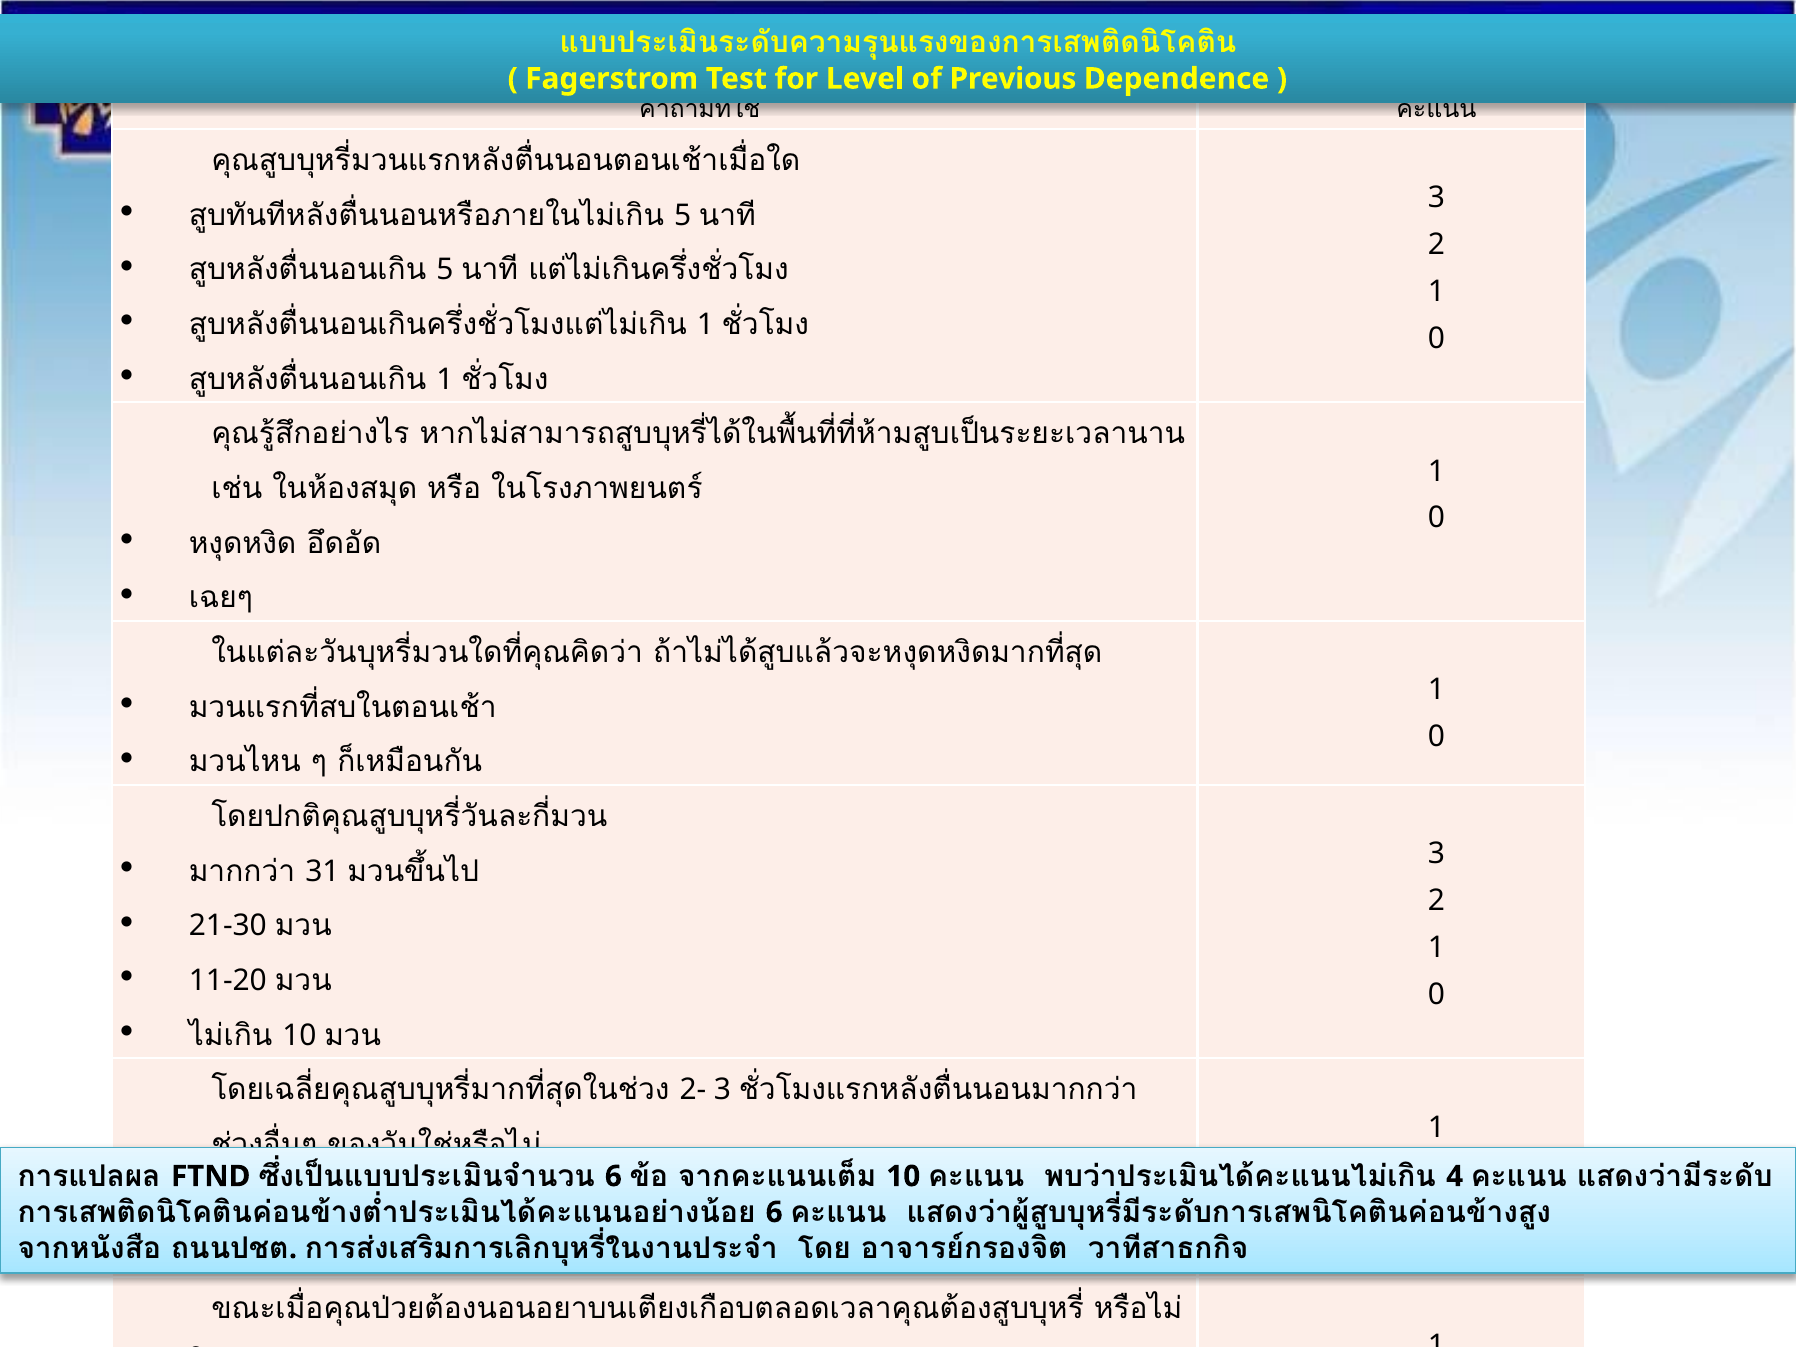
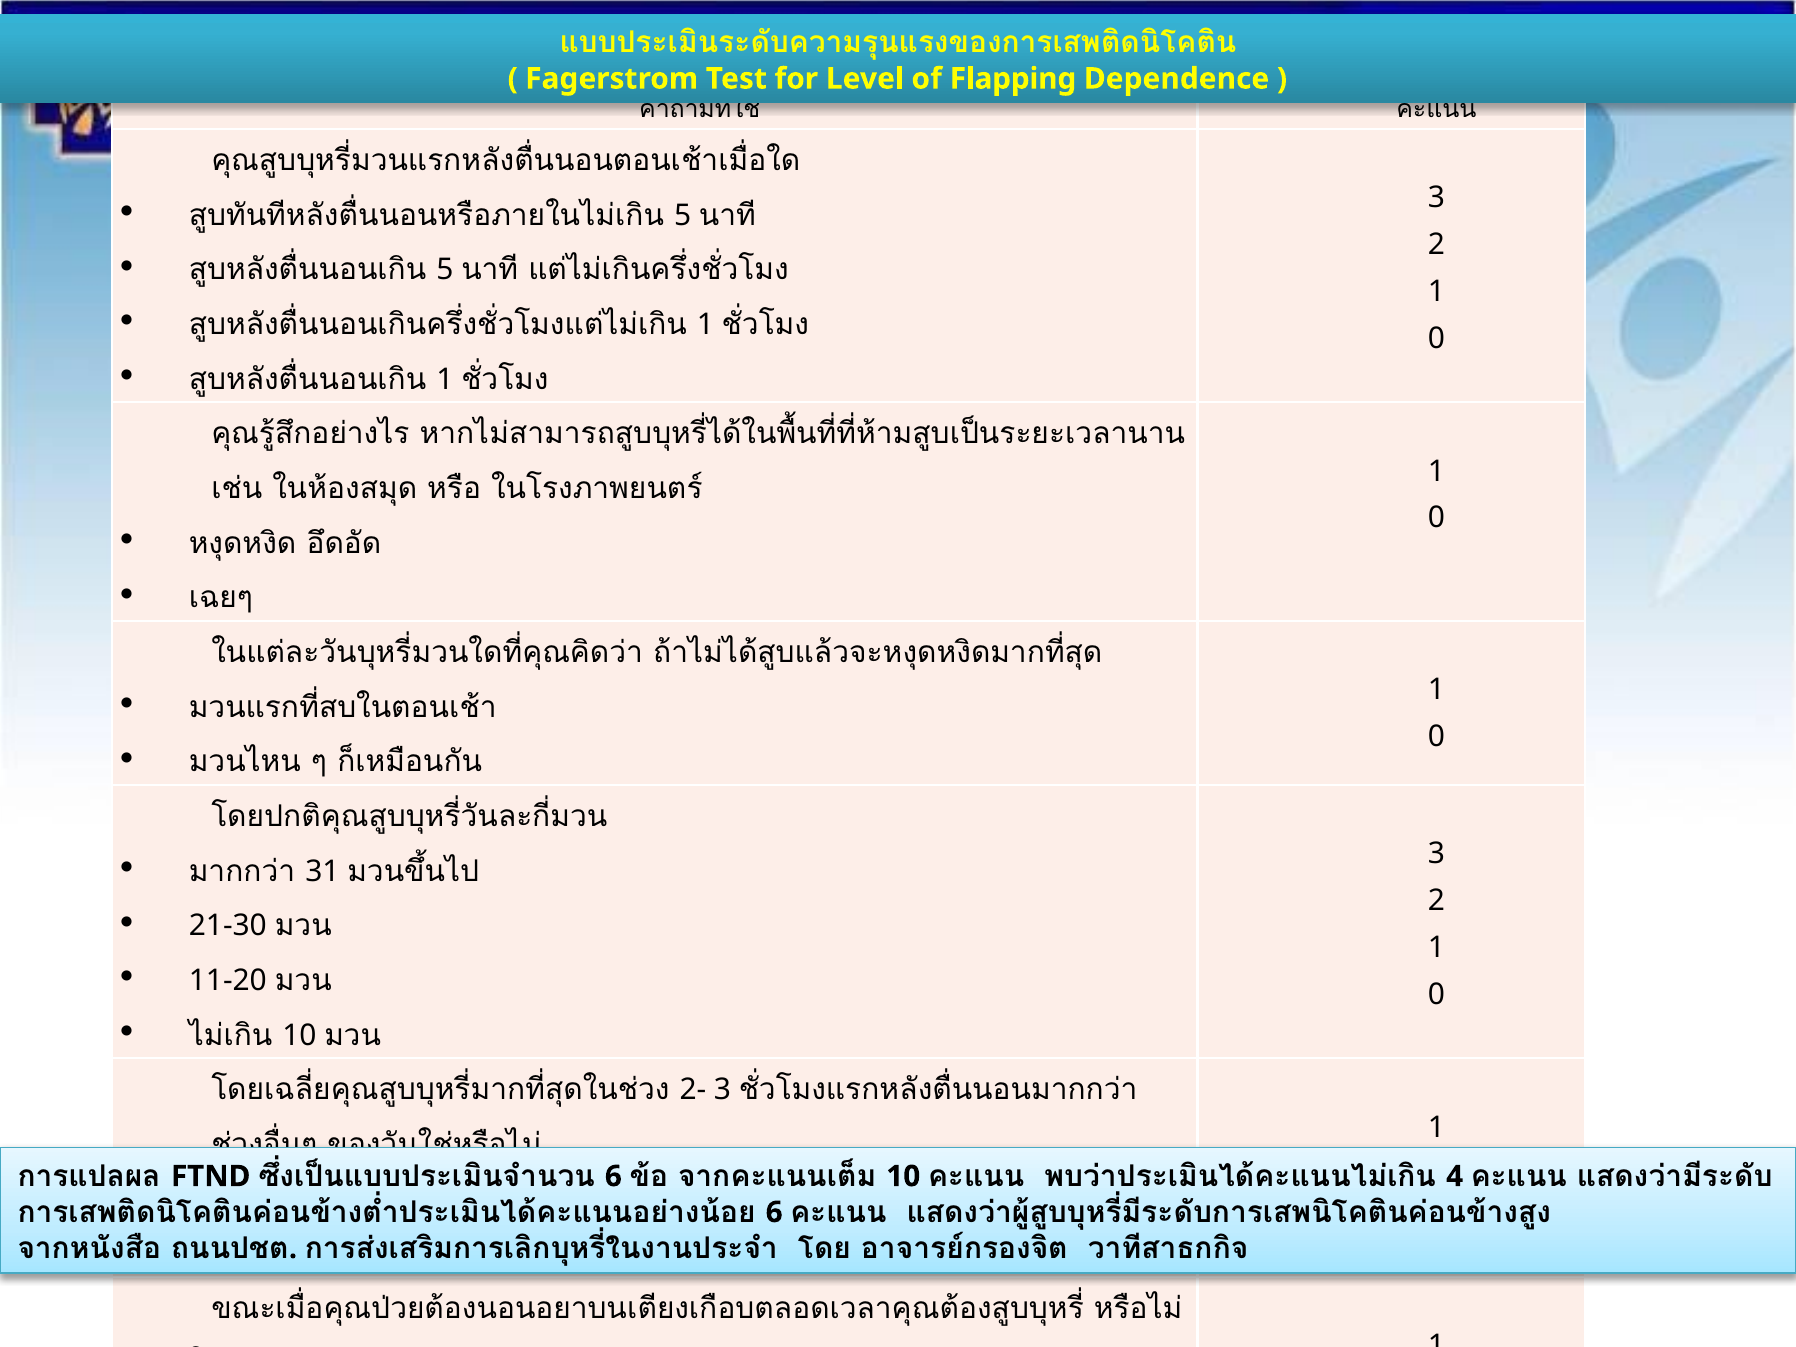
Previous: Previous -> Flapping (1013, 79)
